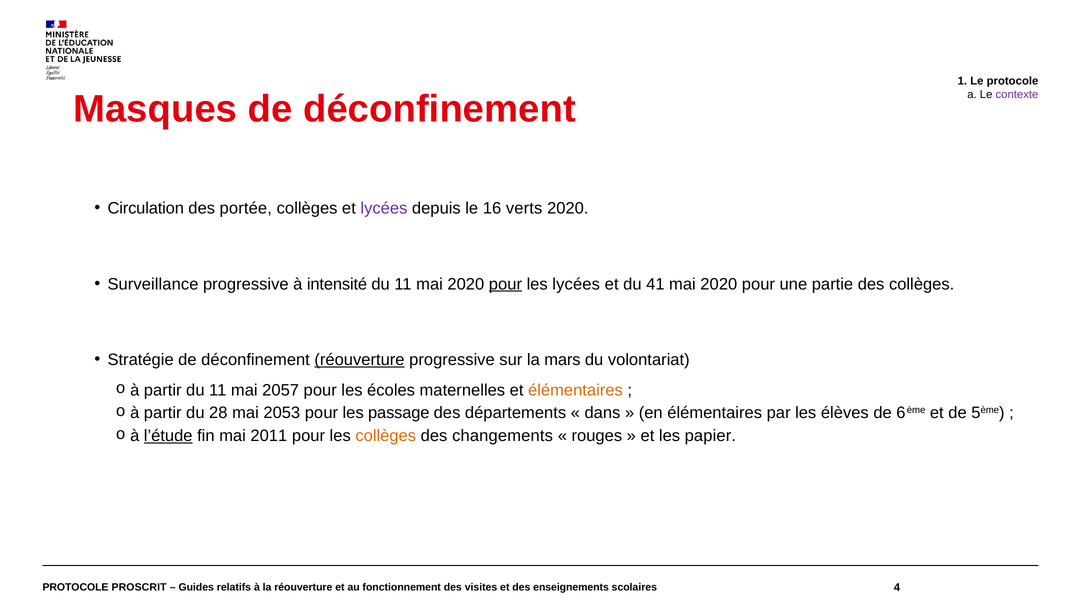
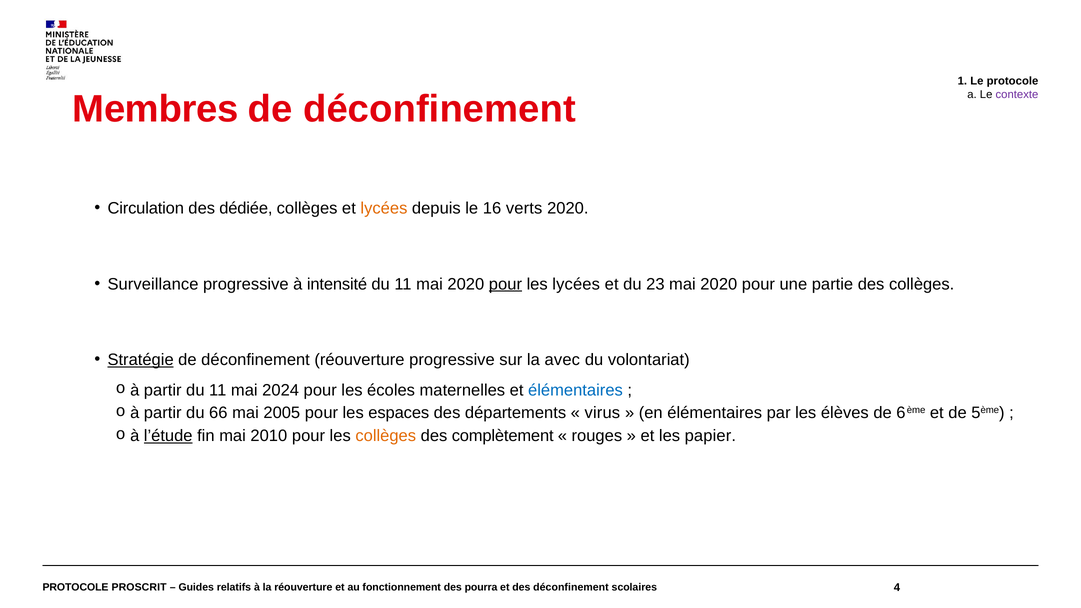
Masques: Masques -> Membres (155, 109)
portée: portée -> dédiée (246, 208)
lycées colour: purple -> orange (384, 208)
41: 41 -> 23 (655, 284)
Stratégie underline: none -> present (141, 360)
réouverture underline: present -> none (359, 360)
mars: mars -> avec (562, 360)
2057: 2057 -> 2024 (281, 390)
élémentaires colour: orange -> blue (575, 390)
28: 28 -> 66 (218, 413)
2053: 2053 -> 2005 (282, 413)
passage: passage -> espaces (399, 413)
dans: dans -> virus (602, 413)
2011: 2011 -> 2010 (269, 436)
changements: changements -> complètement (503, 436)
visites: visites -> pourra (481, 588)
des enseignements: enseignements -> déconfinement (571, 588)
